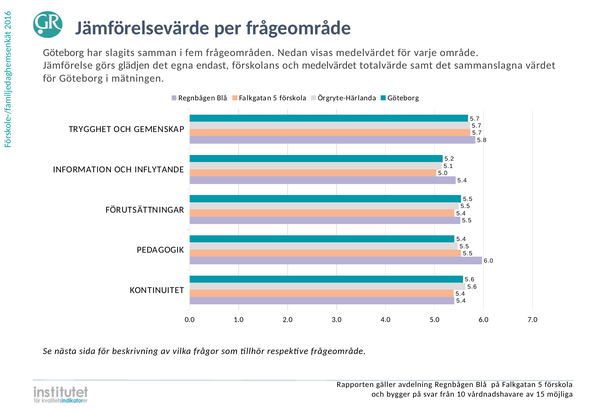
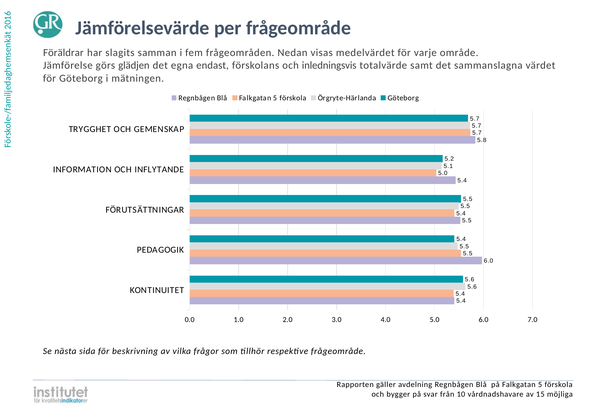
Göteborg: Göteborg -> Föräldrar (63, 53)
medelvärdet: medelvärdet -> inledningsvis (329, 66)
